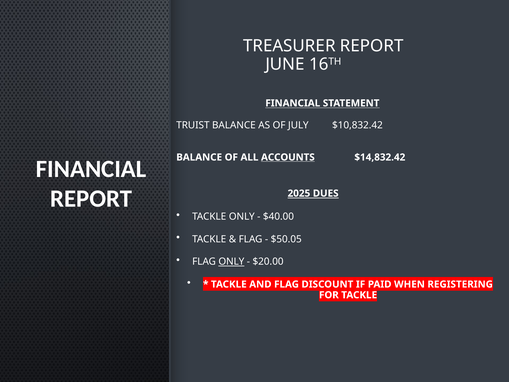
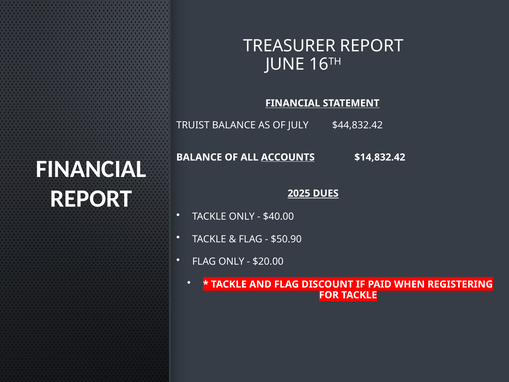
$10,832.42: $10,832.42 -> $44,832.42 (357, 125)
$50.05: $50.05 -> $50.90 (286, 239)
ONLY underline: present -> none (231, 262)
